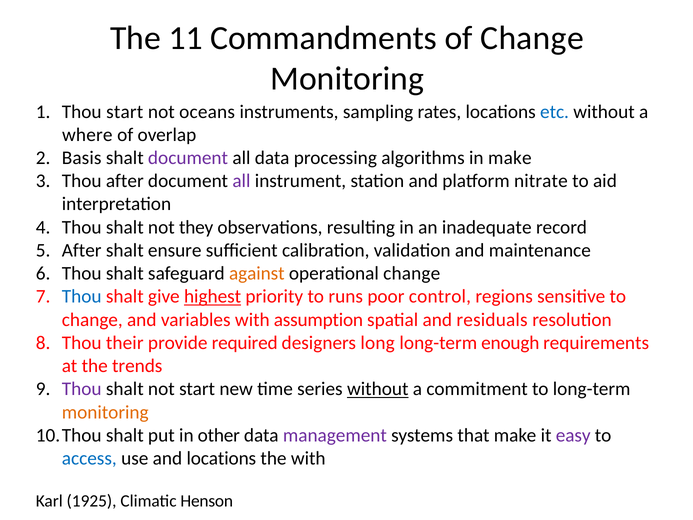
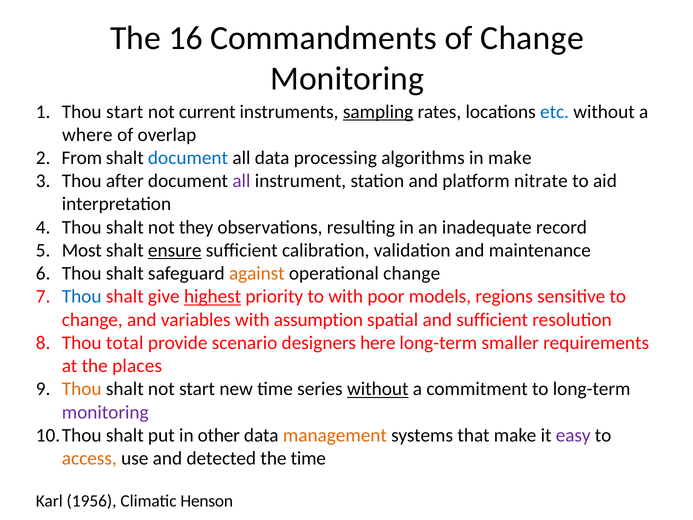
11: 11 -> 16 (186, 38)
oceans: oceans -> current (207, 112)
sampling underline: none -> present (378, 112)
Basis: Basis -> From (82, 158)
document colour: purple -> blue (188, 158)
After: After -> Most (82, 250)
ensure underline: none -> present (175, 250)
to runs: runs -> with (346, 296)
control: control -> models (440, 296)
and residuals: residuals -> sufficient (492, 320)
their: their -> total (125, 343)
required: required -> scenario (245, 343)
long: long -> here (378, 343)
enough: enough -> smaller (510, 343)
trends: trends -> places (137, 366)
Thou colour: purple -> orange (82, 389)
monitoring colour: orange -> purple (105, 412)
management colour: purple -> orange (335, 435)
access colour: blue -> orange (89, 458)
and locations: locations -> detected (221, 458)
the with: with -> time (308, 458)
1925: 1925 -> 1956 (92, 501)
